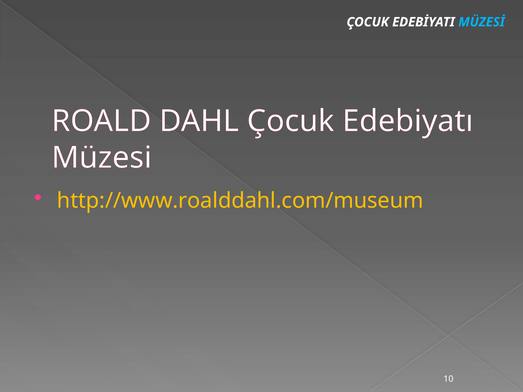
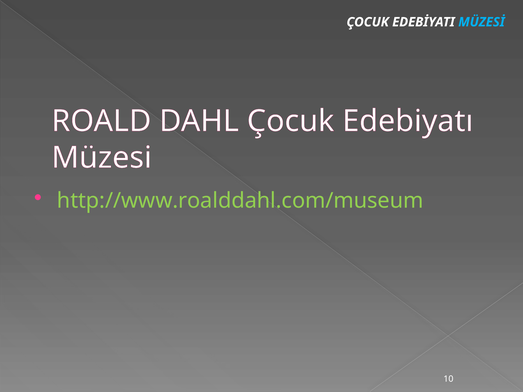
http://www.roalddahl.com/museum colour: yellow -> light green (240, 201)
